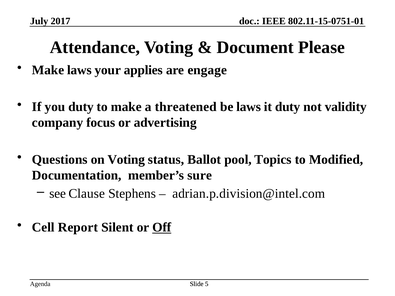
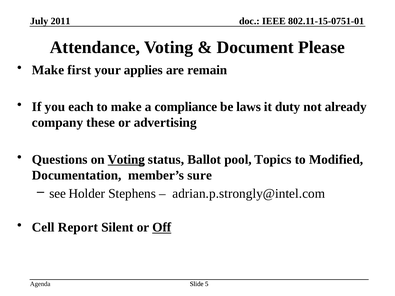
2017: 2017 -> 2011 (60, 21)
Make laws: laws -> first (79, 70)
engage: engage -> remain (207, 70)
you duty: duty -> each (81, 107)
threatened: threatened -> compliance (186, 107)
validity: validity -> already (346, 107)
focus: focus -> these (101, 123)
Voting underline: none -> present (126, 160)
Clause: Clause -> Holder (87, 194)
adrian.p.division@intel.com: adrian.p.division@intel.com -> adrian.p.strongly@intel.com (249, 194)
